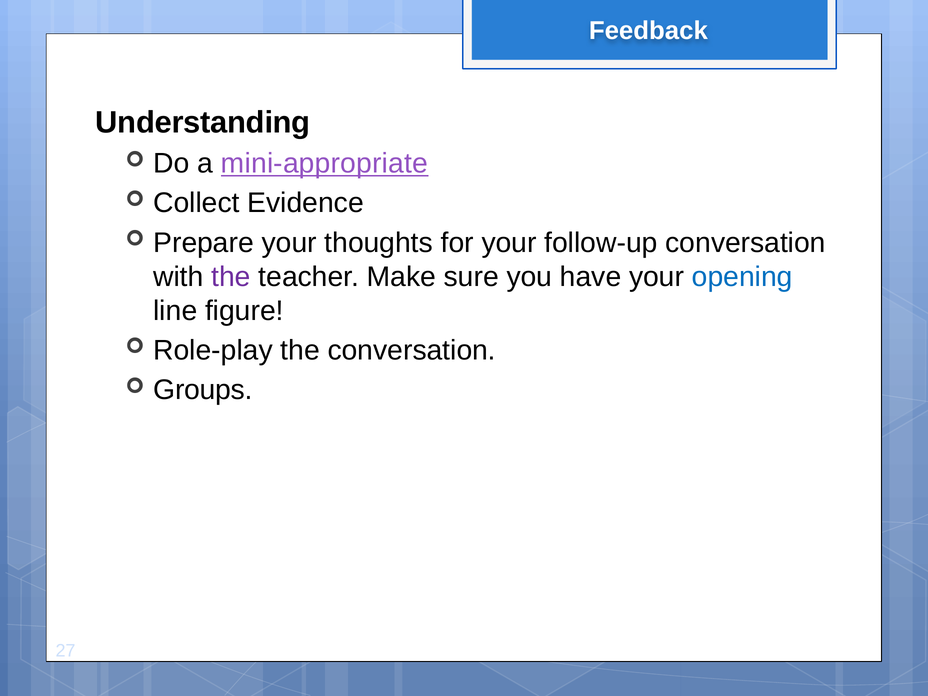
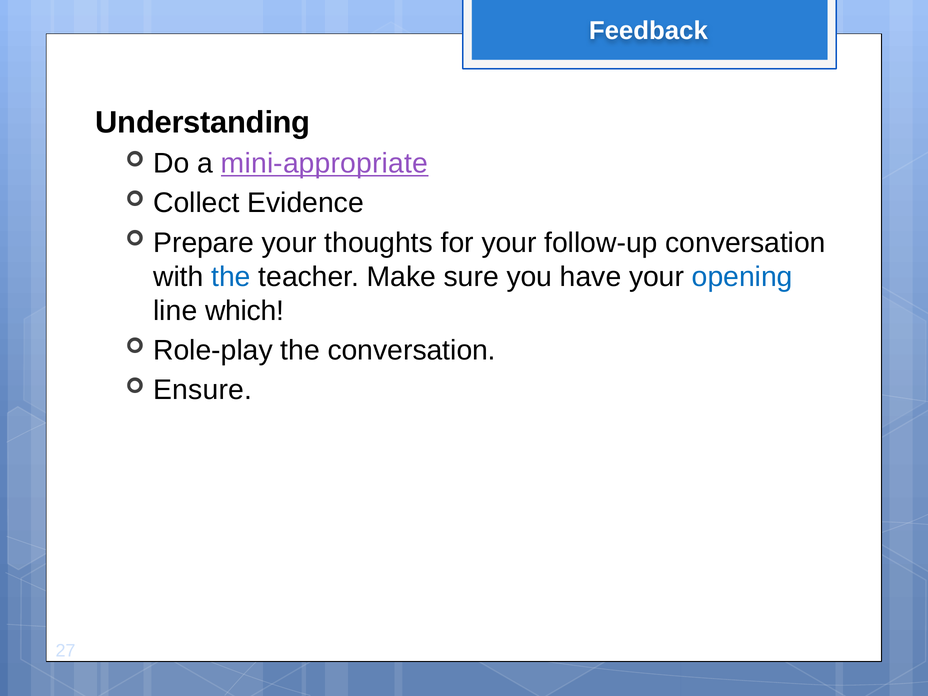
the colour: purple -> blue (231, 277)
figure: figure -> which (244, 311)
Groups: Groups -> Ensure (203, 390)
